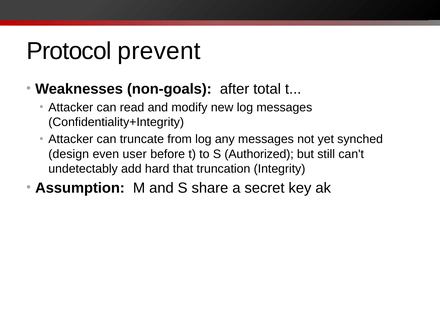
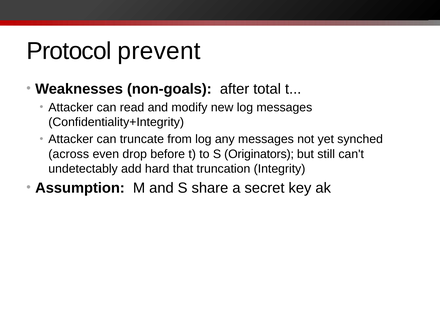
design: design -> across (69, 154)
user: user -> drop (135, 154)
Authorized: Authorized -> Originators (259, 154)
